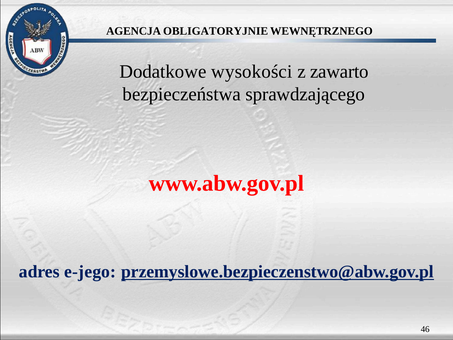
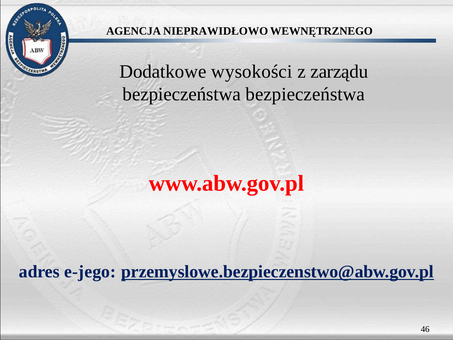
OBLIGATORYJNIE: OBLIGATORYJNIE -> NIEPRAWIDŁOWO (216, 31)
zawarto: zawarto -> zarządu (339, 71)
bezpieczeństwa sprawdzającego: sprawdzającego -> bezpieczeństwa (305, 94)
